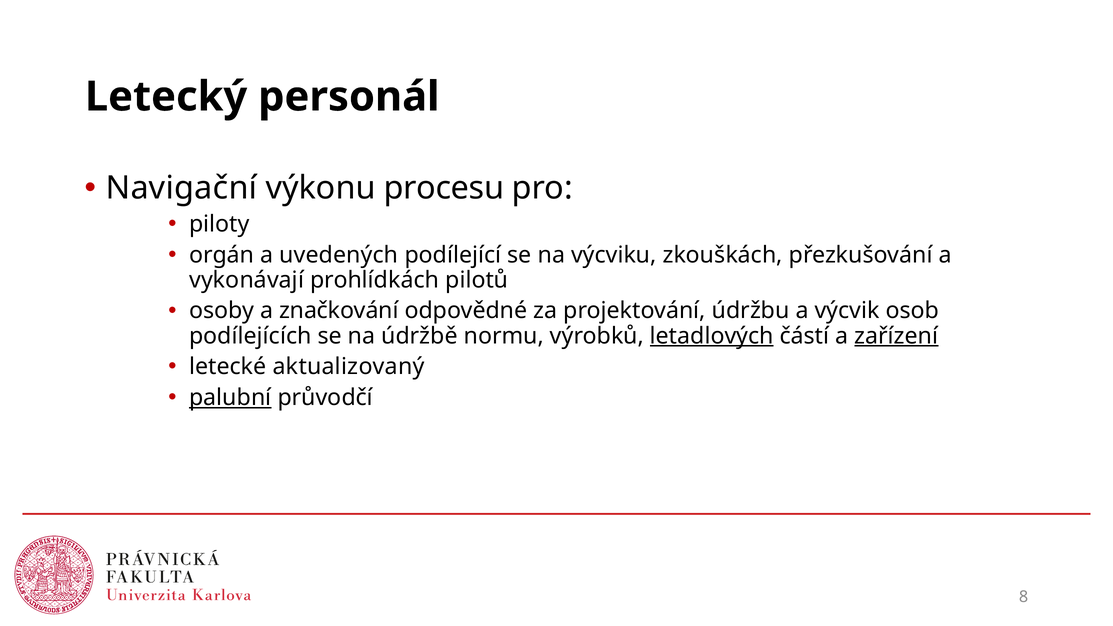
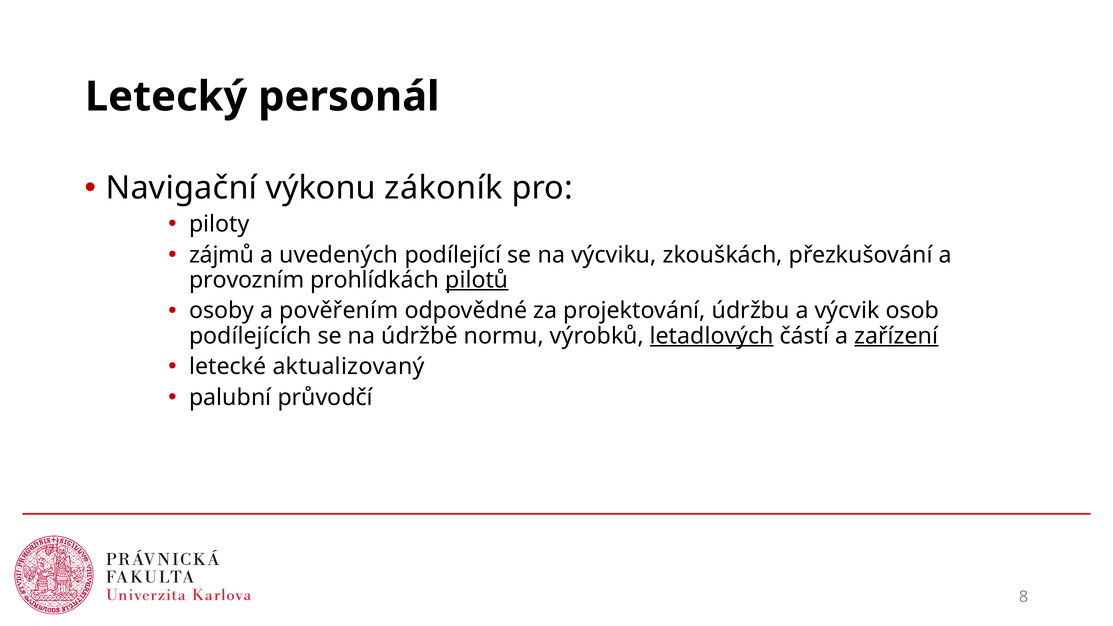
procesu: procesu -> zákoník (444, 188)
orgán: orgán -> zájmů (222, 255)
vykonávají: vykonávají -> provozním (247, 280)
pilotů underline: none -> present (477, 280)
značkování: značkování -> pověřením (339, 311)
palubní underline: present -> none (230, 398)
